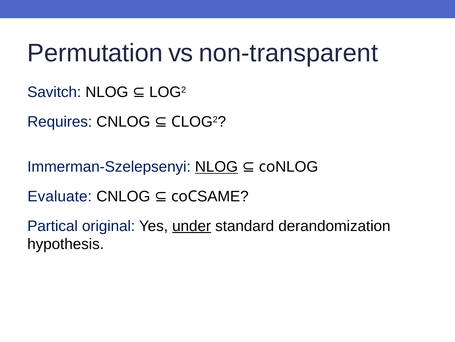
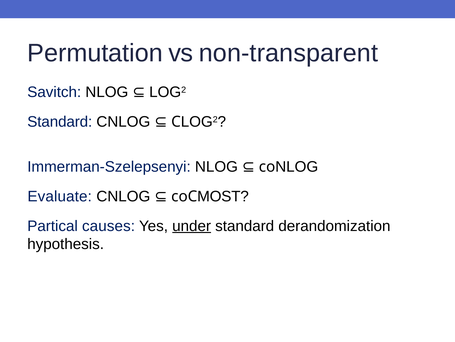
Requires: Requires -> Standard (60, 122)
NLOG underline: present -> none (216, 166)
SAME: SAME -> MOST (223, 196)
original: original -> causes (109, 226)
